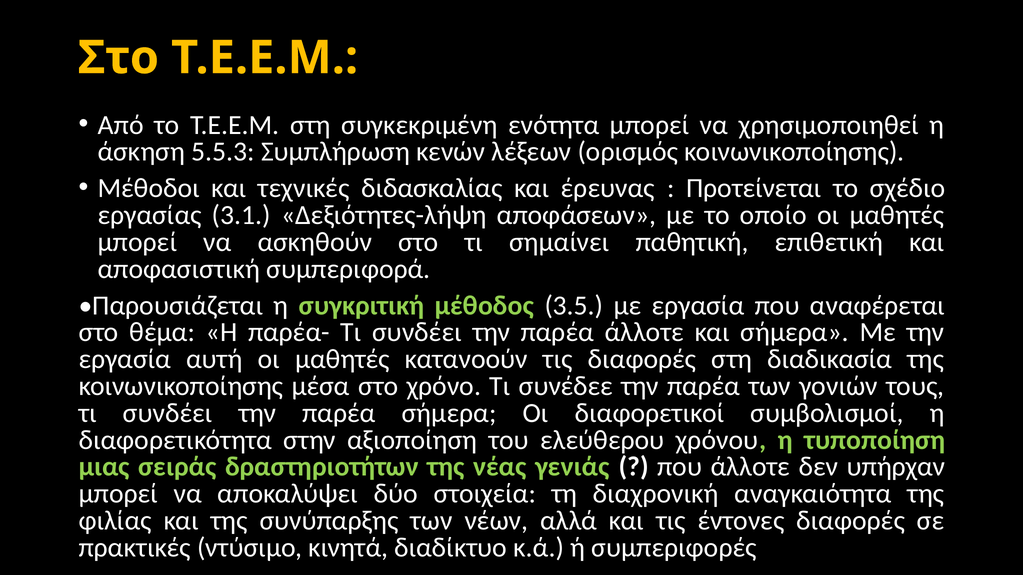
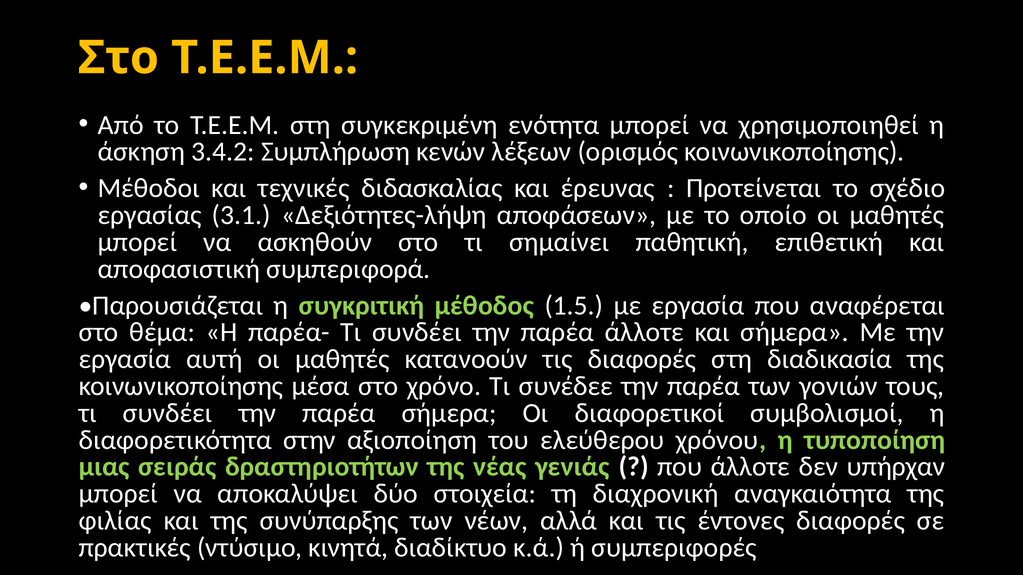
5.5.3: 5.5.3 -> 3.4.2 (223, 152)
3.5: 3.5 -> 1.5 (574, 306)
